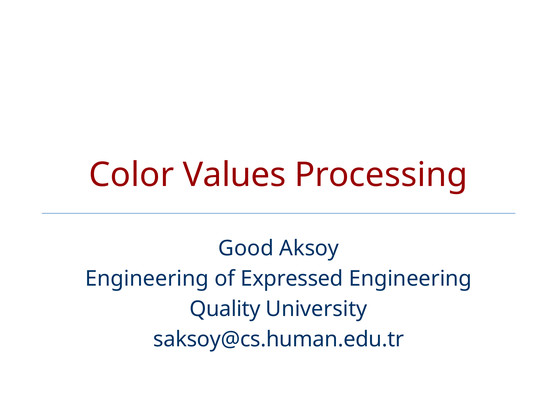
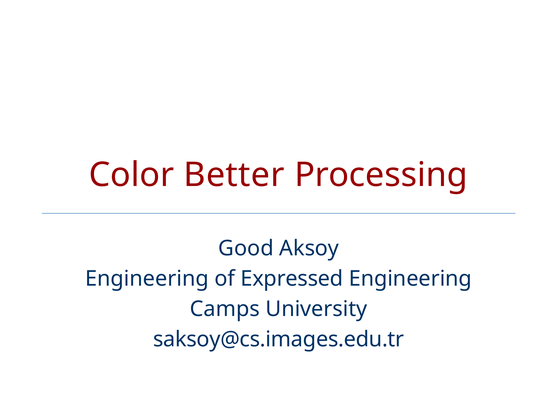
Values: Values -> Better (234, 175)
Quality: Quality -> Camps (225, 309)
saksoy@cs.human.edu.tr: saksoy@cs.human.edu.tr -> saksoy@cs.images.edu.tr (279, 339)
